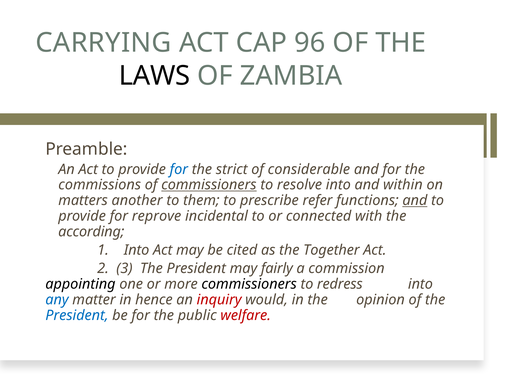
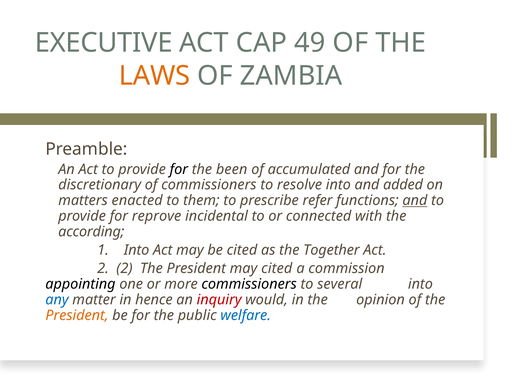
CARRYING: CARRYING -> EXECUTIVE (104, 43)
96: 96 -> 49 (310, 43)
LAWS colour: black -> orange (155, 76)
for colour: blue -> black (179, 169)
strict: strict -> been (232, 169)
considerable: considerable -> accumulated (309, 169)
commissions: commissions -> discretionary (100, 185)
commissioners underline: present -> none (209, 185)
within: within -> added (403, 185)
another: another -> enacted (137, 200)
2 3: 3 -> 2 (124, 268)
may fairly: fairly -> cited (277, 268)
redress: redress -> several (340, 284)
President colour: blue -> orange (77, 315)
welfare colour: red -> blue (246, 315)
